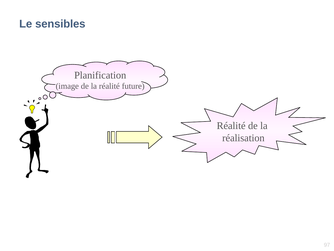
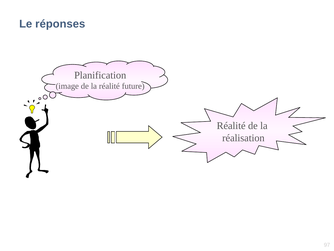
sensibles: sensibles -> réponses (60, 24)
